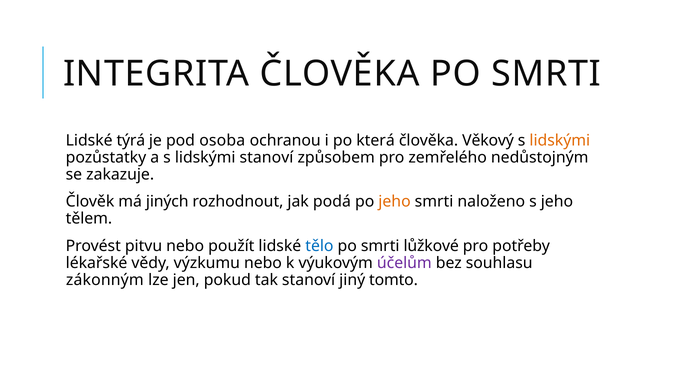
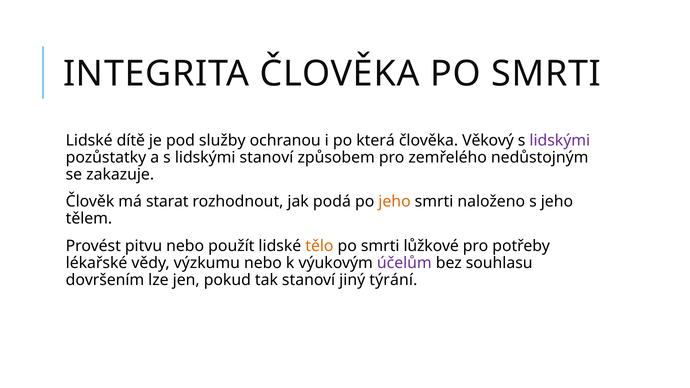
týrá: týrá -> dítě (131, 140)
osoba: osoba -> služby (222, 140)
lidskými colour: orange -> purple (560, 140)
jiných: jiných -> starat (167, 202)
tělo colour: blue -> orange (319, 246)
zákonným: zákonným -> dovršením (105, 280)
tomto: tomto -> týrání (393, 280)
